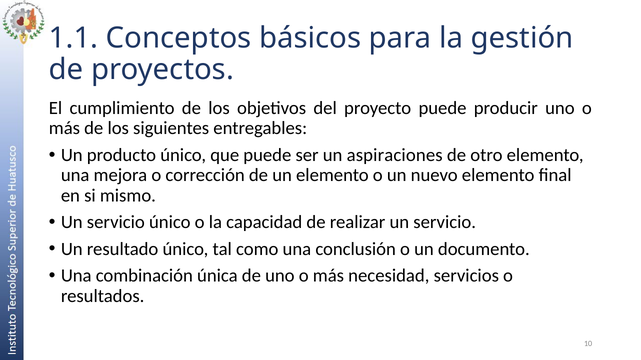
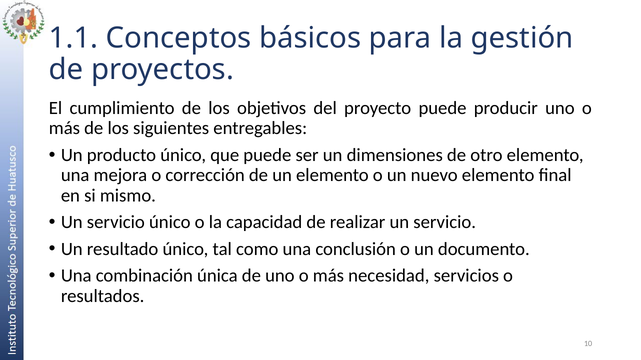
aspiraciones: aspiraciones -> dimensiones (395, 155)
